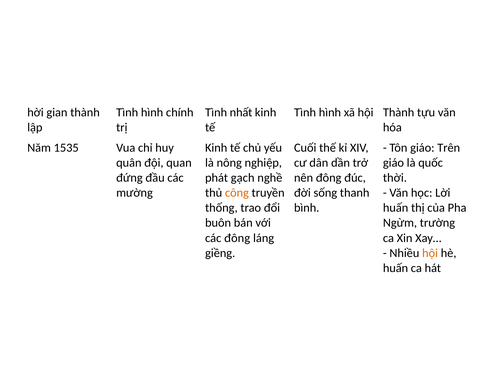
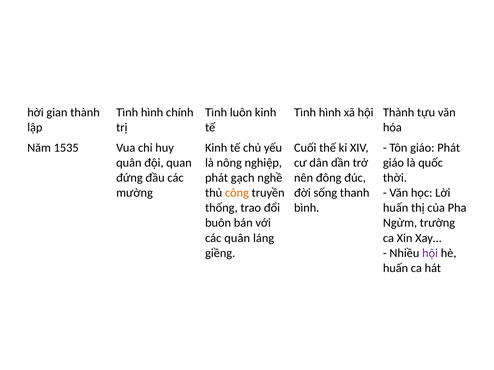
nhất: nhất -> luôn (241, 113)
giáo Trên: Trên -> Phát (449, 148)
các đông: đông -> quân (237, 238)
hội colour: orange -> purple (430, 253)
